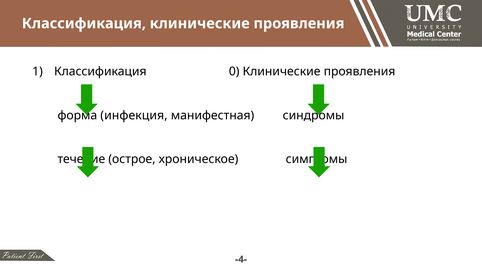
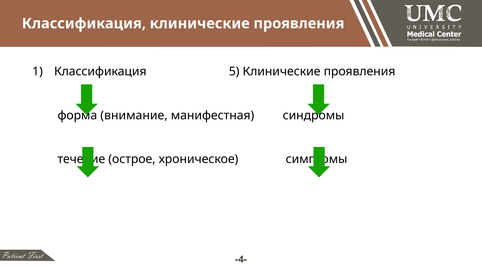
0: 0 -> 5 (234, 72)
инфекция: инфекция -> внимание (134, 115)
